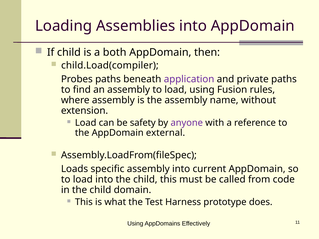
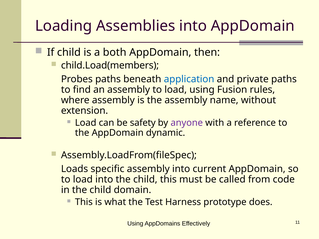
child.Load(compiler: child.Load(compiler -> child.Load(members (110, 65)
application colour: purple -> blue (189, 79)
external: external -> dynamic (166, 133)
